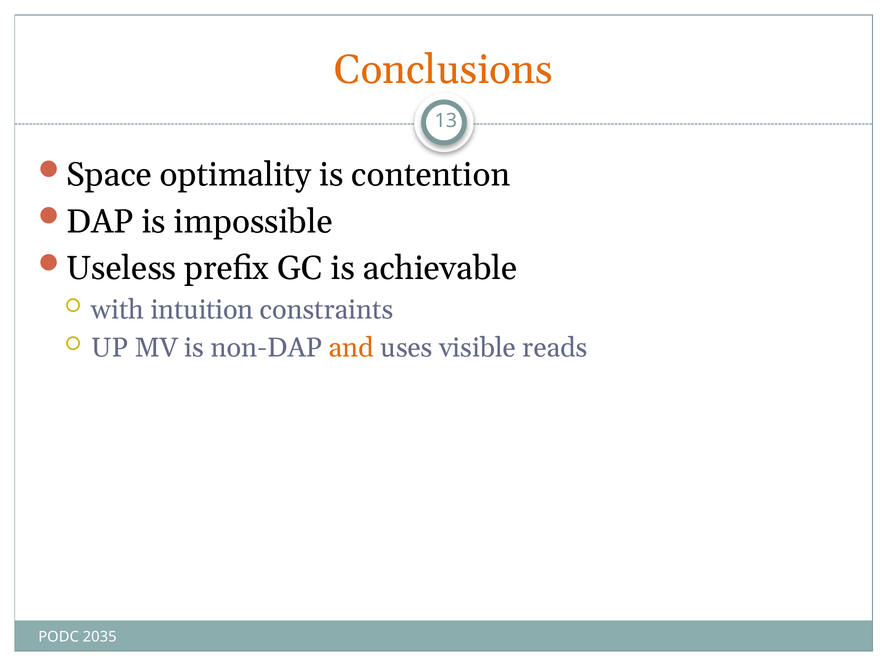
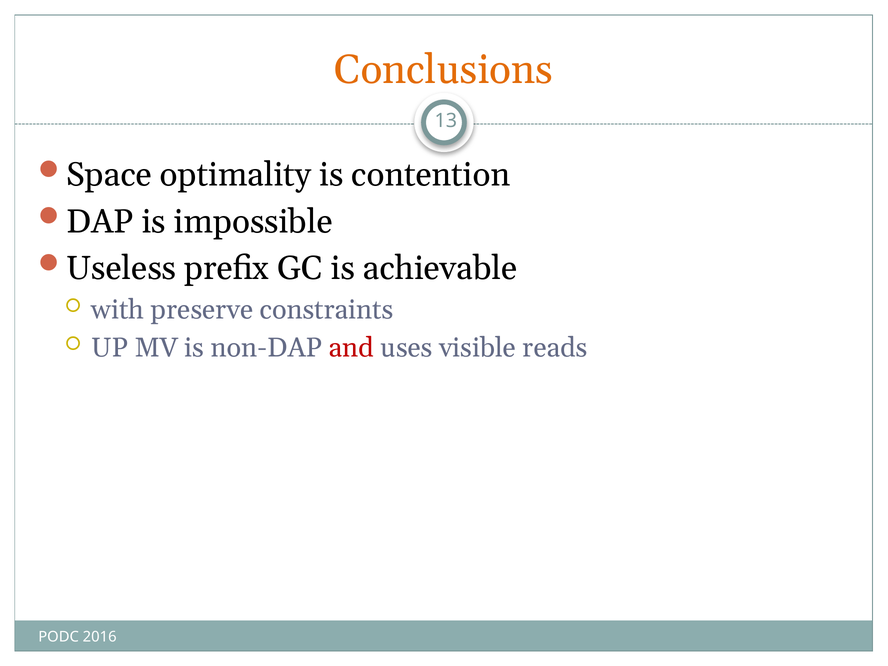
intuition: intuition -> preserve (202, 310)
and colour: orange -> red (351, 348)
2035: 2035 -> 2016 (100, 637)
